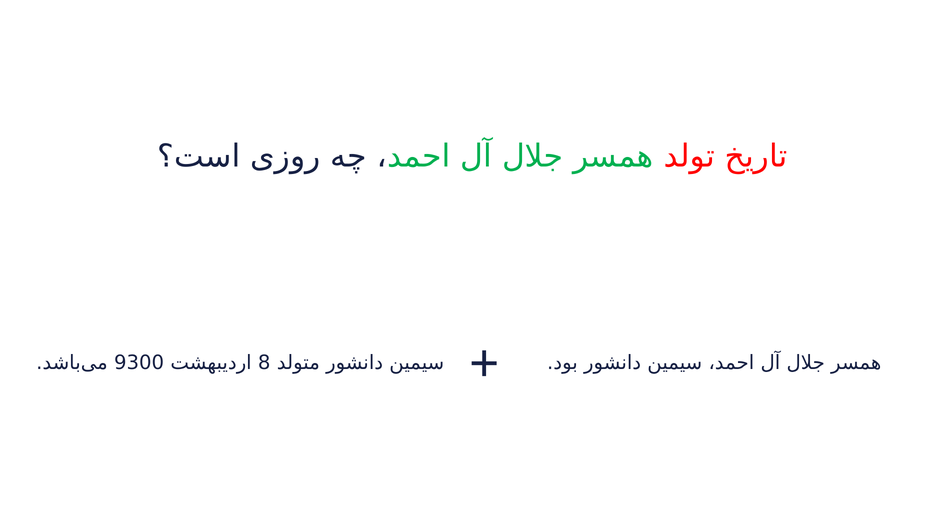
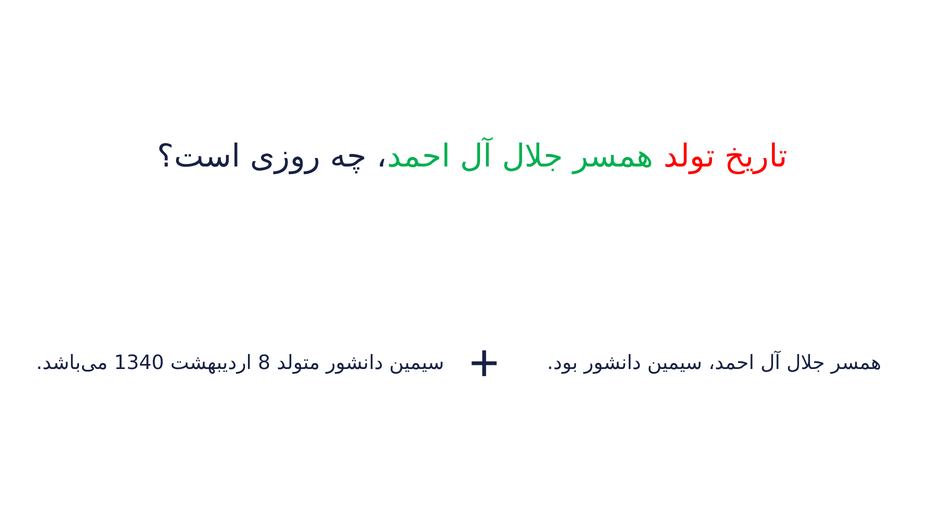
9300: 9300 -> 1340 (139, 362)
